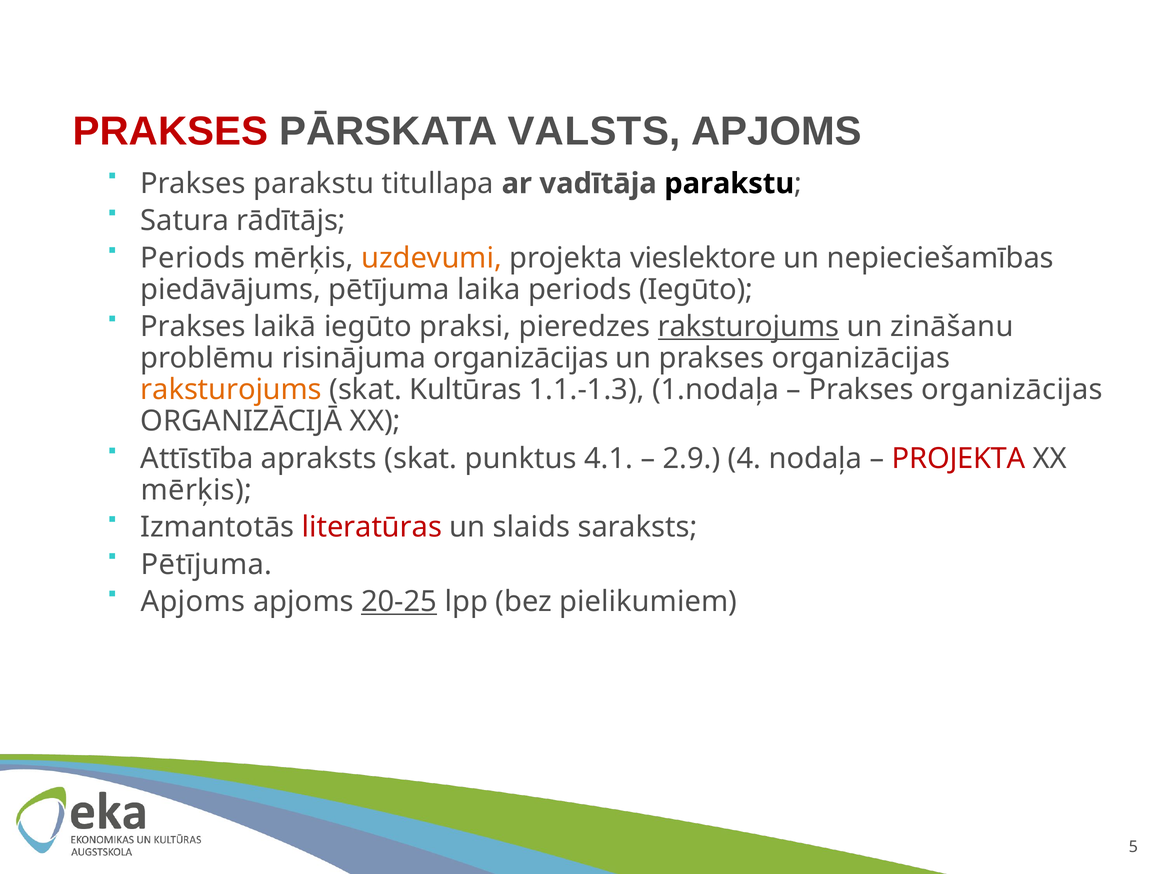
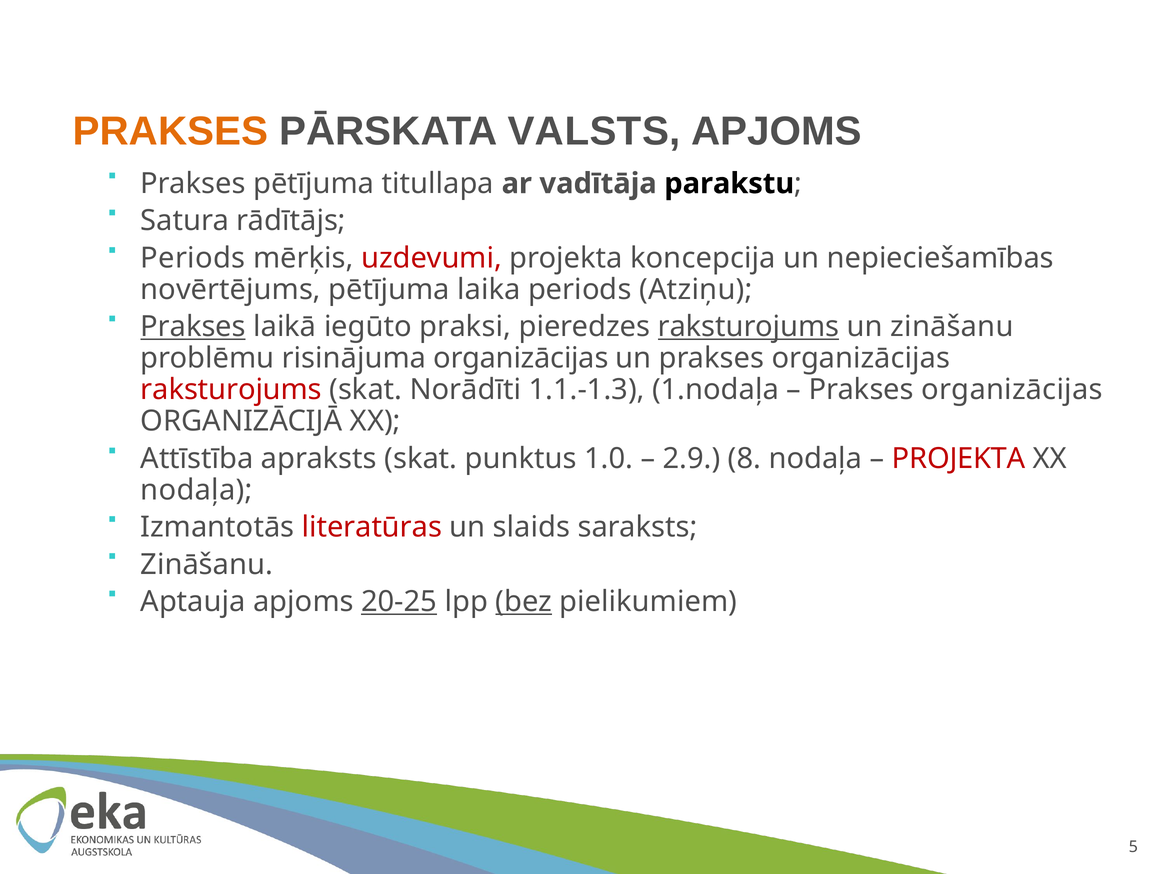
PRAKSES colour: red -> orange (170, 131)
Prakses parakstu: parakstu -> pētījuma (314, 183)
uzdevumi colour: orange -> red (432, 258)
vieslektore: vieslektore -> koncepcija (703, 258)
piedāvājums: piedāvājums -> novērtējums (231, 289)
periods Iegūto: Iegūto -> Atziņu (696, 289)
Prakses underline: none -> present (193, 327)
raksturojums colour: orange -> red (231, 390)
Kultūras: Kultūras -> Norādīti (465, 390)
4.1: 4.1 -> 1.0 (609, 458)
4: 4 -> 8 (744, 458)
mērķis: mērķis -> nodaļa (196, 490)
Pētījuma: Pētījuma -> Zināšanu (207, 564)
Apjoms: Apjoms -> Aptauja (193, 602)
bez underline: none -> present (524, 602)
